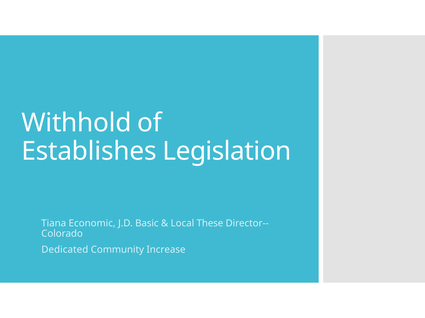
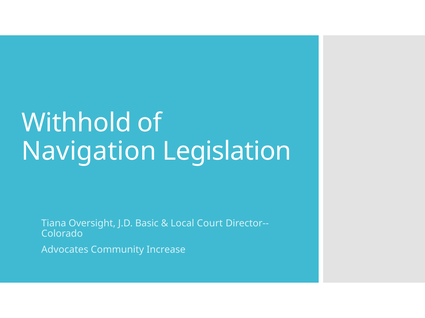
Establishes: Establishes -> Navigation (89, 151)
Economic: Economic -> Oversight (92, 224)
These: These -> Court (210, 224)
Dedicated: Dedicated -> Advocates (65, 250)
